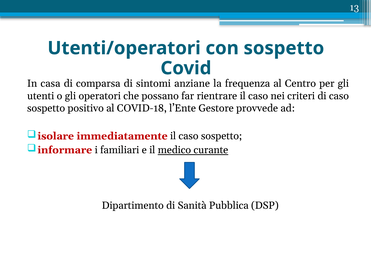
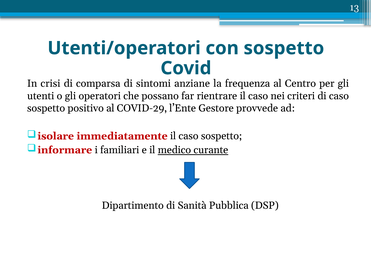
casa: casa -> crisi (50, 84)
COVID-18: COVID-18 -> COVID-29 (142, 108)
